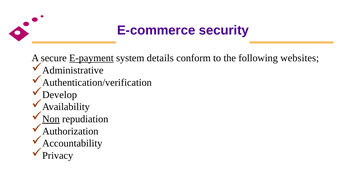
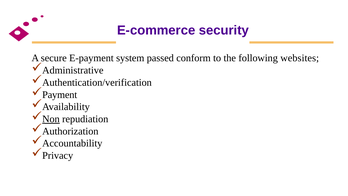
E-payment underline: present -> none (91, 58)
details: details -> passed (160, 58)
Develop: Develop -> Payment (60, 95)
